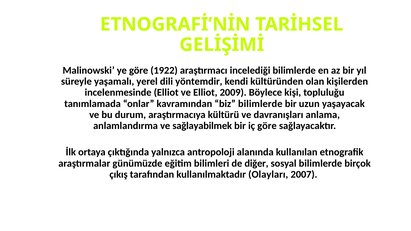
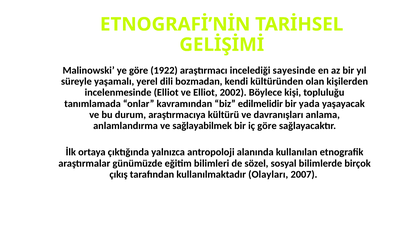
incelediği bilimlerde: bilimlerde -> sayesinde (294, 70)
yöntemdir: yöntemdir -> bozmadan (199, 82)
2009: 2009 -> 2002 (233, 93)
biz bilimlerde: bilimlerde -> edilmelidir (260, 104)
uzun: uzun -> yada (309, 104)
diğer: diğer -> sözel (256, 163)
